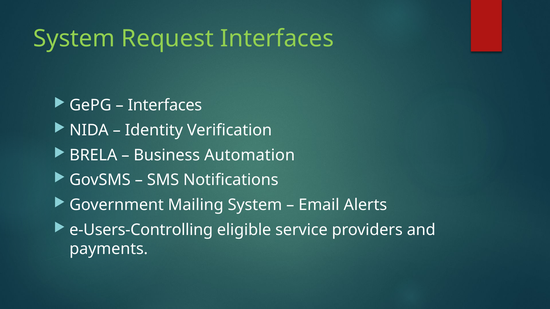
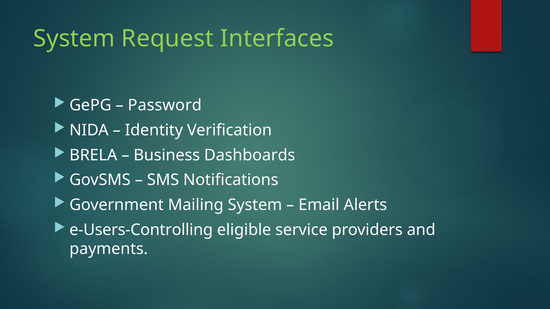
Interfaces: Interfaces -> Password (165, 105)
Automation: Automation -> Dashboards (250, 155)
